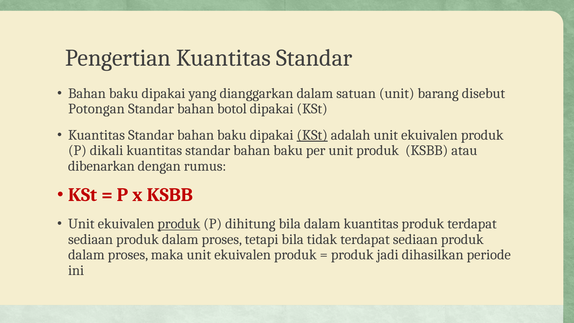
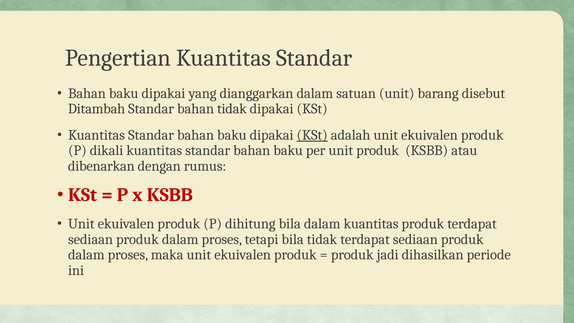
Potongan: Potongan -> Ditambah (97, 109)
bahan botol: botol -> tidak (232, 109)
produk underline: present -> none (179, 224)
